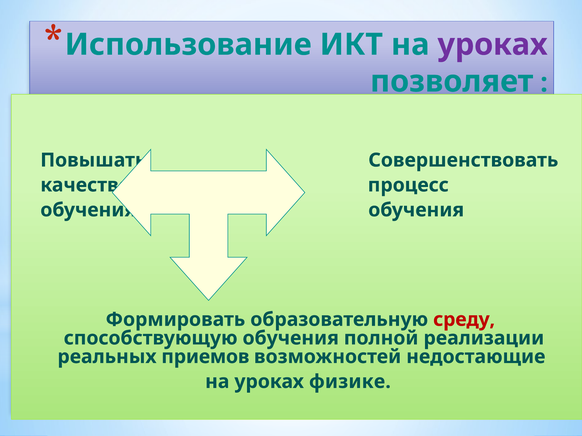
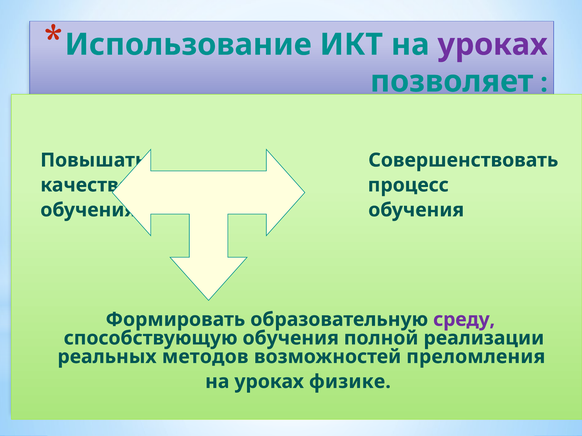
среду colour: red -> purple (464, 320)
приемов: приемов -> методов (205, 357)
недостающие: недостающие -> преломления (476, 357)
